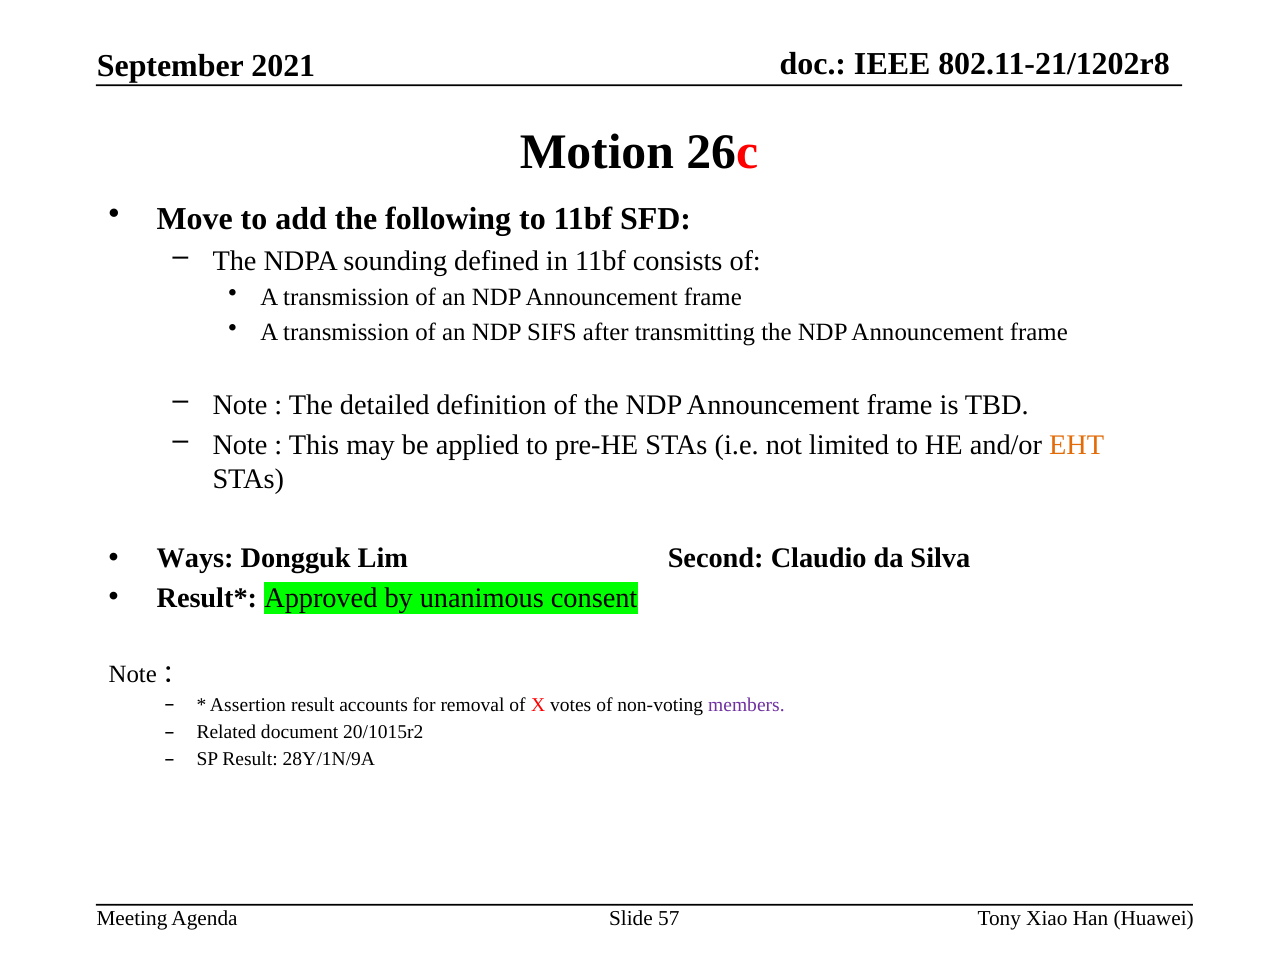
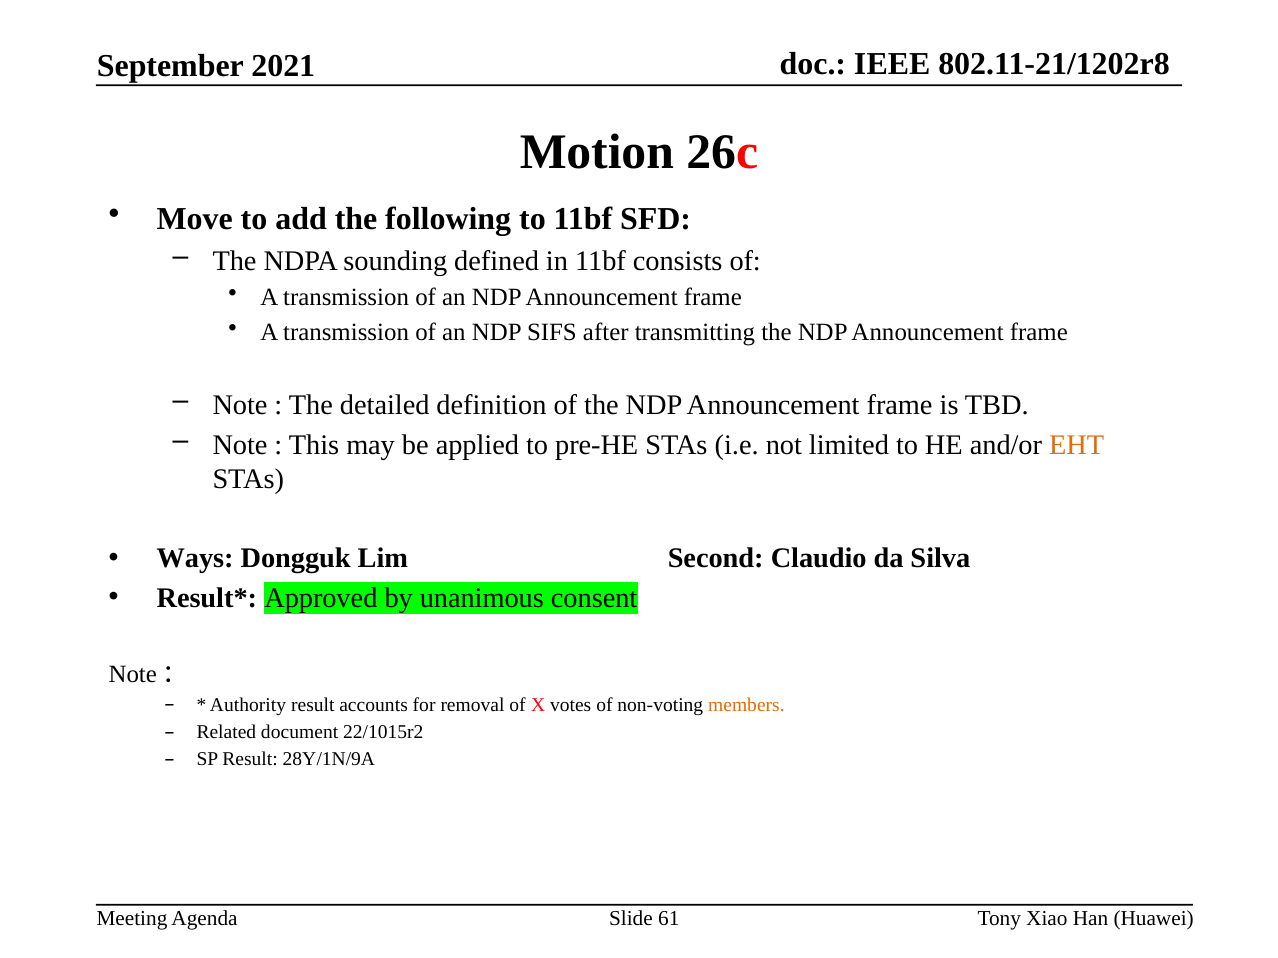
Assertion: Assertion -> Authority (248, 705)
members colour: purple -> orange (746, 705)
20/1015r2: 20/1015r2 -> 22/1015r2 (383, 732)
57: 57 -> 61 (669, 919)
